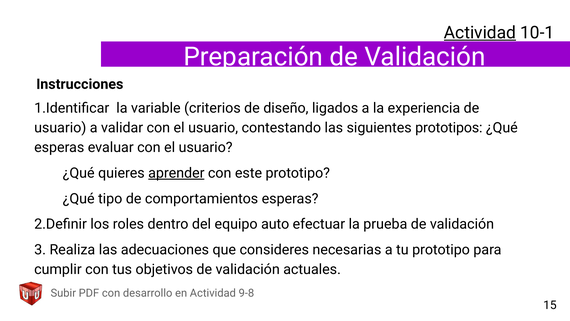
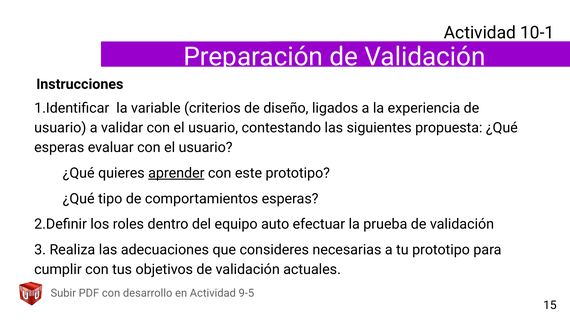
Actividad underline: present -> none (480, 33)
prototipos: prototipos -> propuesta (449, 128)
9-8: 9-8 -> 9-5 (246, 293)
